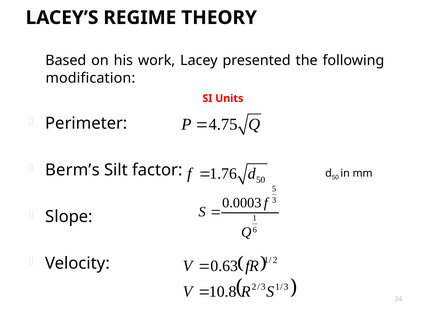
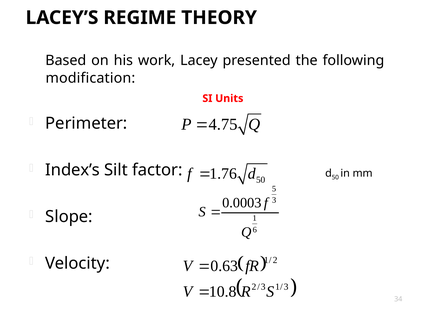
Berm’s: Berm’s -> Index’s (73, 170)
